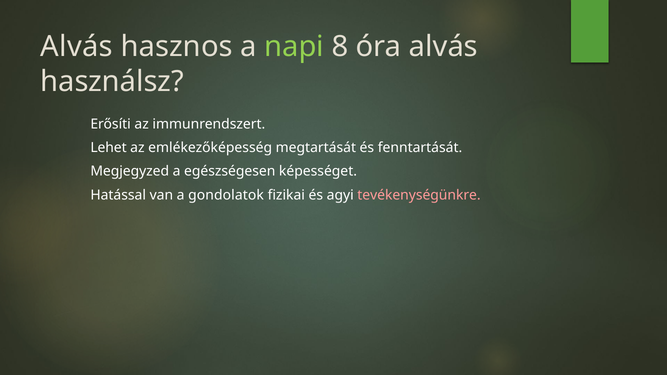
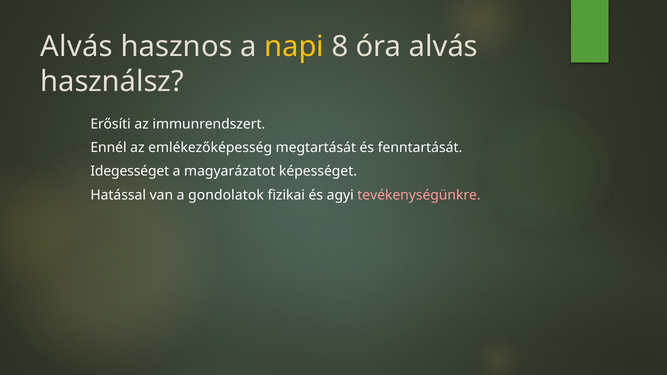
napi colour: light green -> yellow (294, 47)
Lehet: Lehet -> Ennél (108, 148)
Megjegyzed: Megjegyzed -> Idegességet (130, 171)
egészségesen: egészségesen -> magyarázatot (230, 171)
